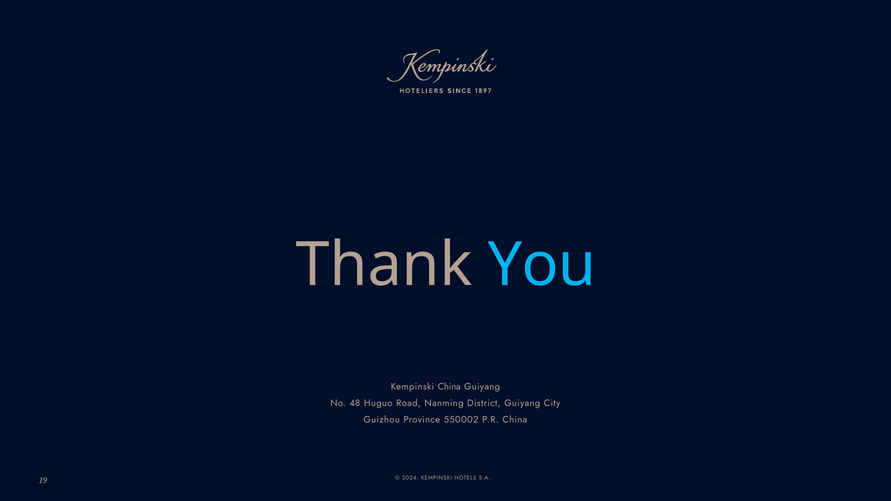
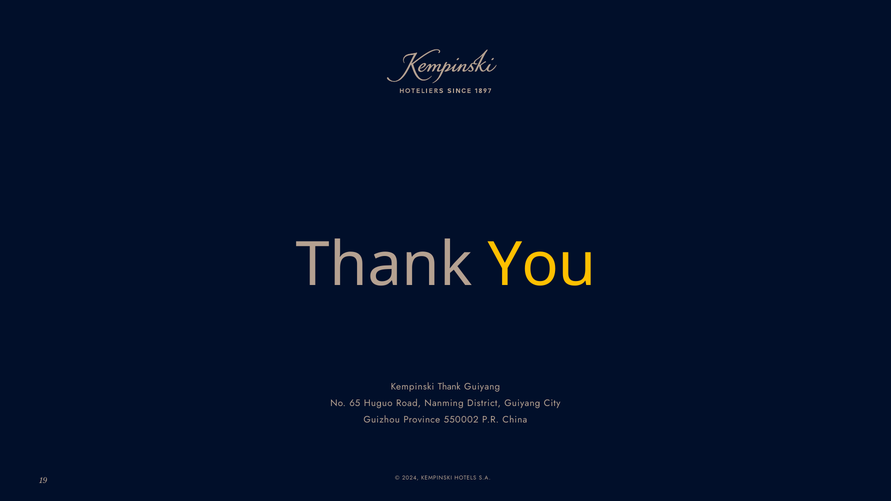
You colour: light blue -> yellow (542, 265)
Kempinski China: China -> Thank (449, 387)
48: 48 -> 65 (355, 403)
